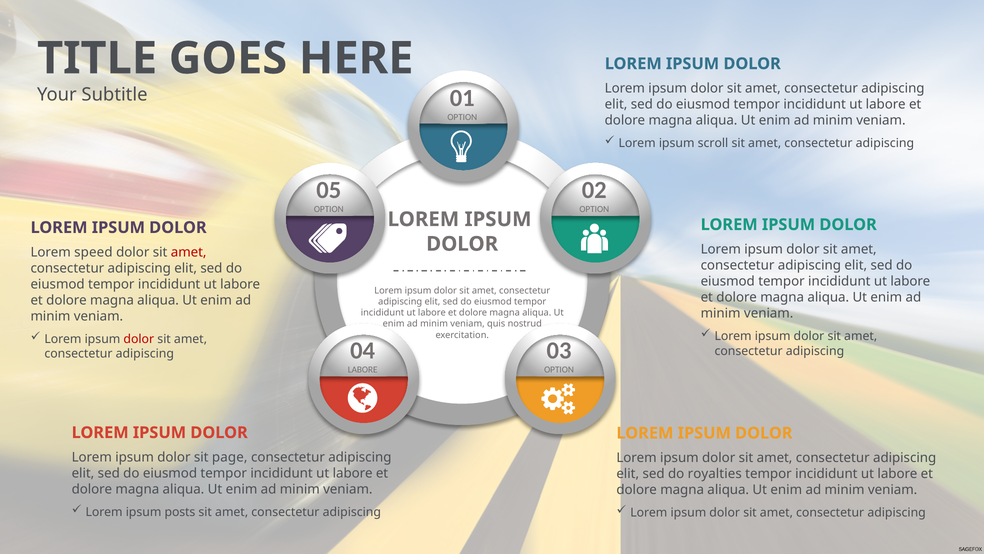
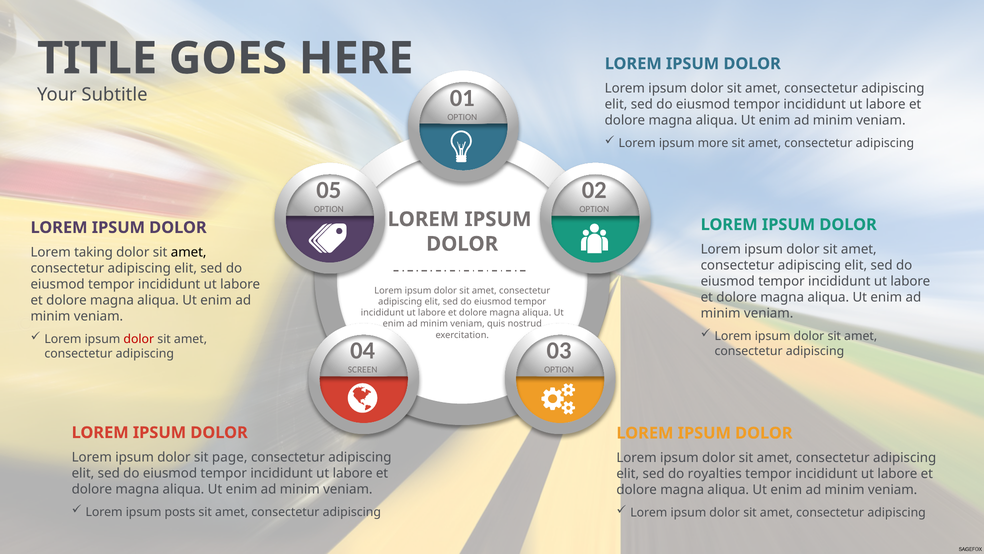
scroll: scroll -> more (713, 143)
speed: speed -> taking (94, 252)
amet colour: red -> black (189, 252)
LABORE: LABORE -> SCREEN (363, 369)
